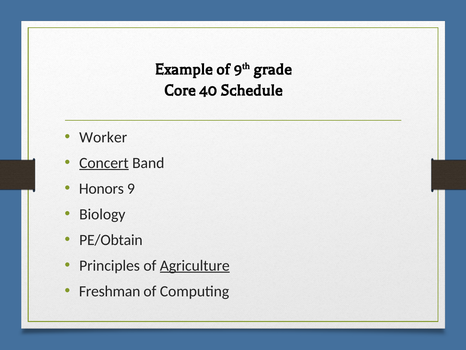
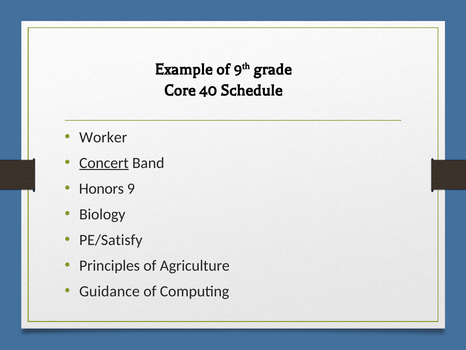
PE/Obtain: PE/Obtain -> PE/Satisfy (111, 240)
Agriculture underline: present -> none (195, 265)
Freshman: Freshman -> Guidance (109, 291)
